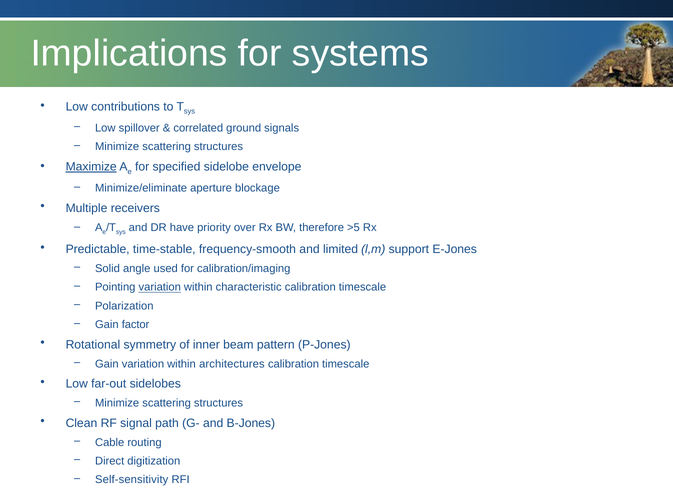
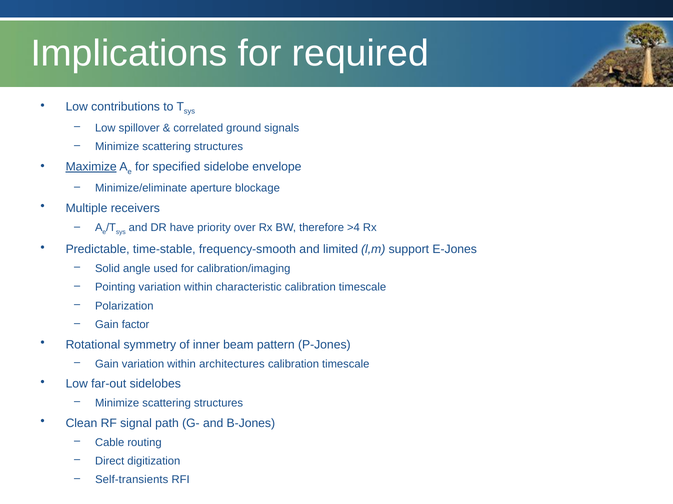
systems: systems -> required (360, 54)
>5: >5 -> >4 (353, 228)
variation underline: present -> none (160, 288)
Self-sensitivity: Self-sensitivity -> Self-transients (132, 480)
